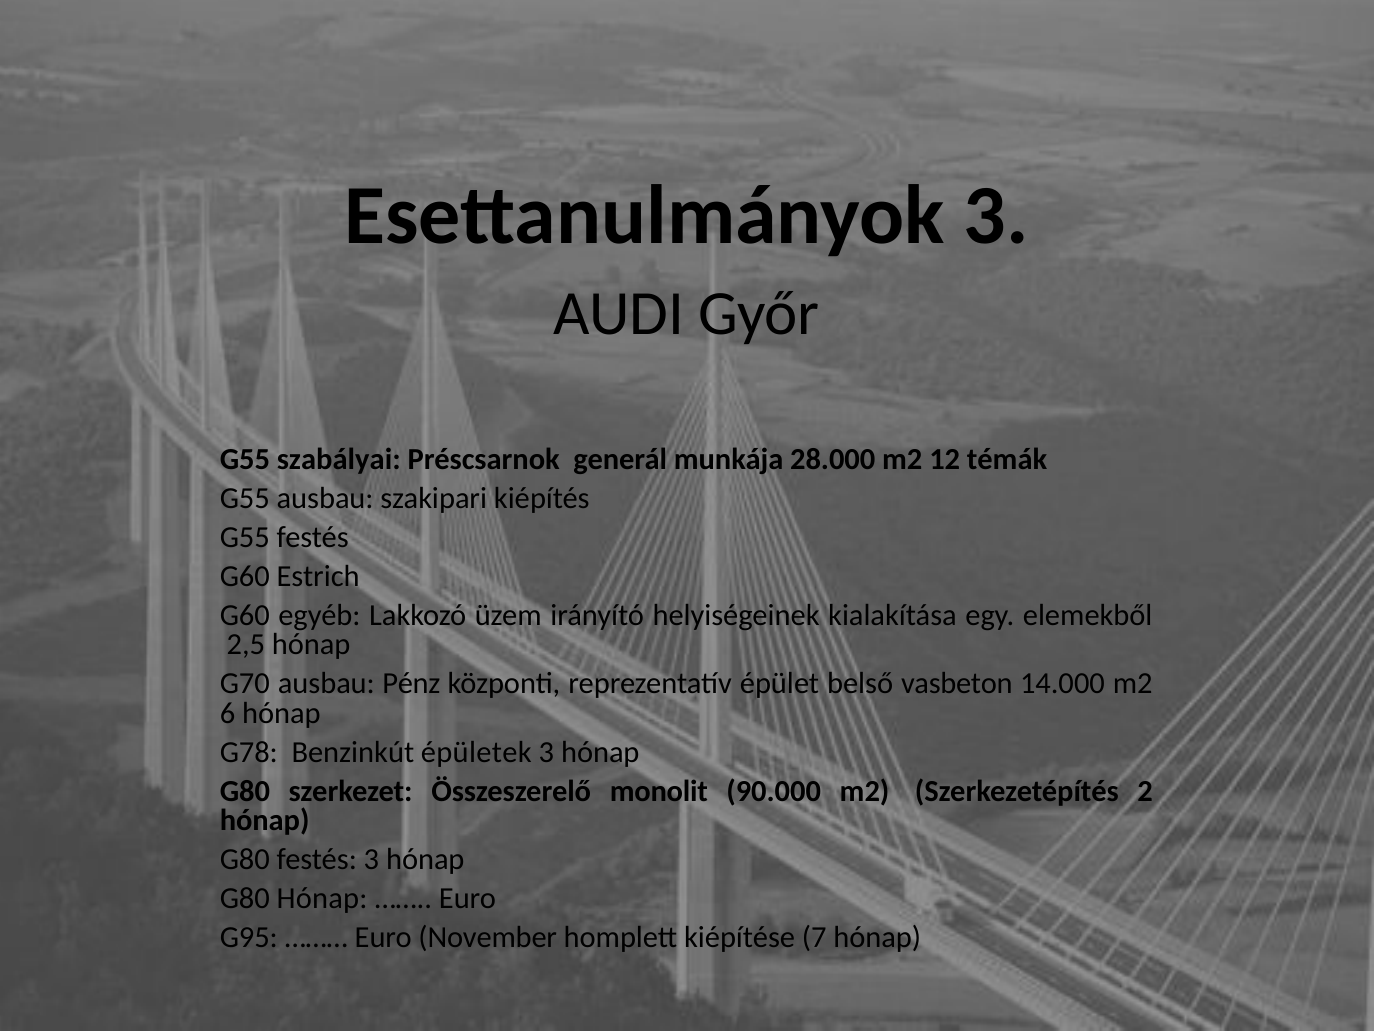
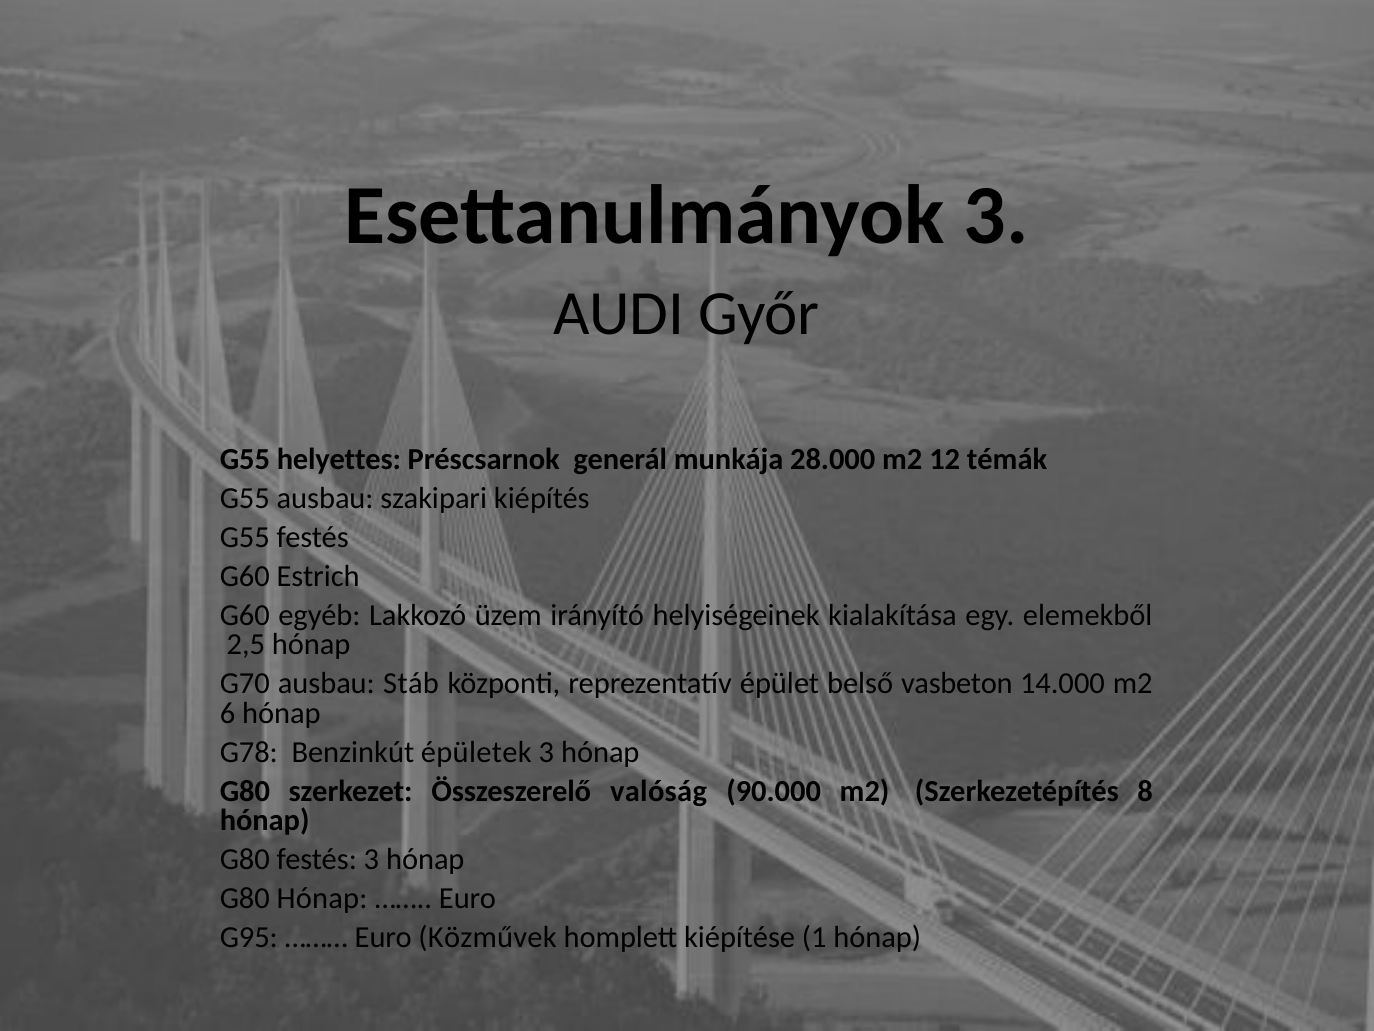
szabályai: szabályai -> helyettes (339, 459)
Pénz: Pénz -> Stáb (411, 684)
monolit: monolit -> valóság (659, 791)
2: 2 -> 8 (1145, 791)
November: November -> Közművek (488, 937)
7: 7 -> 1 (814, 937)
